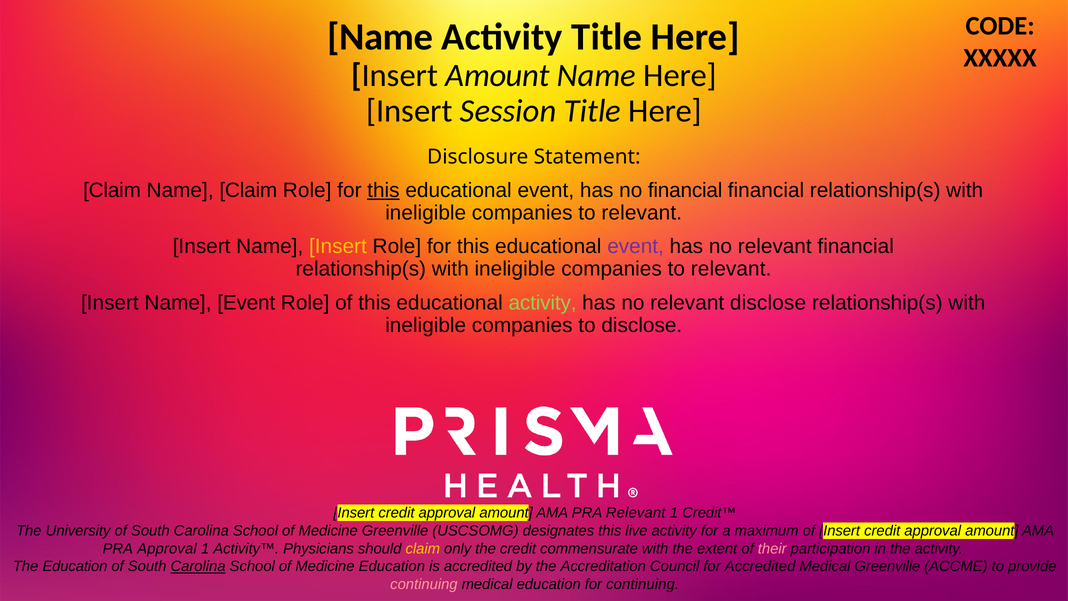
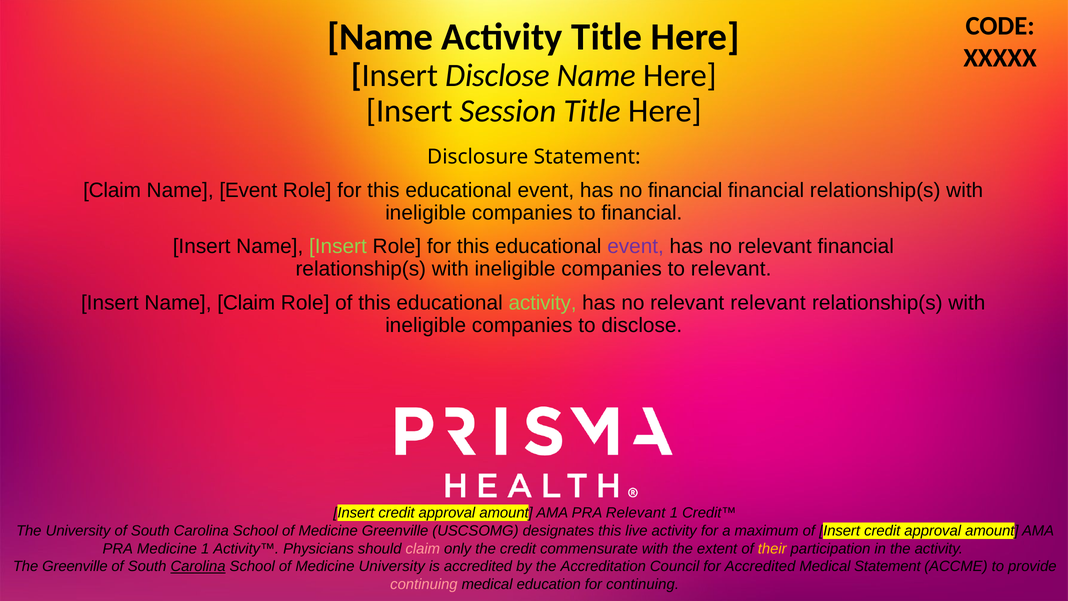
Insert Amount: Amount -> Disclose (498, 76)
Name Claim: Claim -> Event (248, 190)
this underline: present -> none (383, 190)
relevant: relevant -> financial (642, 213)
Insert colour: yellow -> light green (338, 246)
Name Event: Event -> Claim (246, 303)
relevant disclose: disclose -> relevant (768, 303)
PRA Approval: Approval -> Medicine (167, 549)
claim colour: yellow -> pink (423, 549)
their colour: pink -> yellow (772, 549)
The Education: Education -> Greenville (75, 566)
Medicine Education: Education -> University (392, 566)
Medical Greenville: Greenville -> Statement (887, 566)
